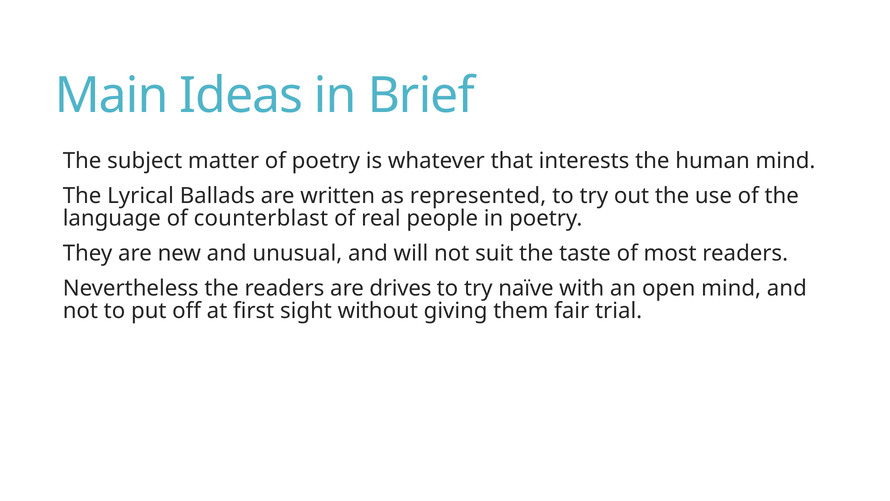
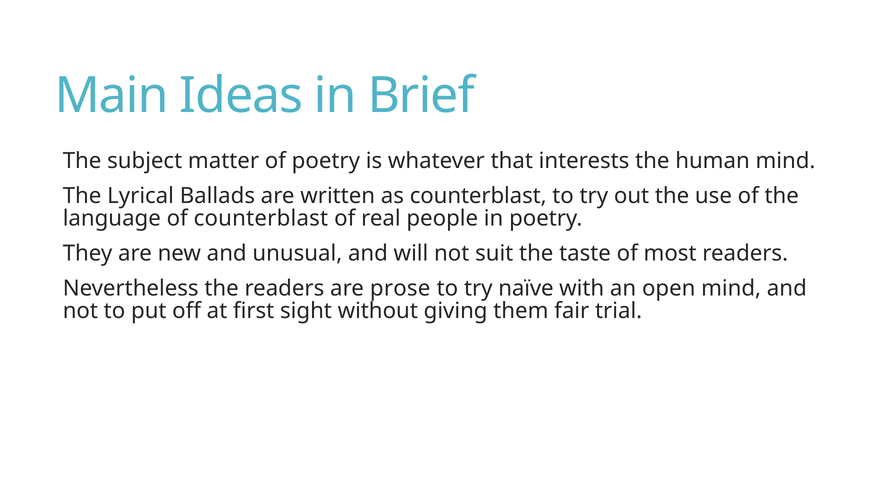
as represented: represented -> counterblast (478, 196)
drives: drives -> prose (400, 288)
